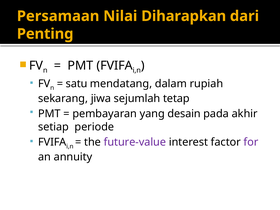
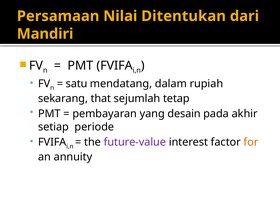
Diharapkan: Diharapkan -> Ditentukan (184, 16)
Penting: Penting -> Mandiri (45, 34)
jiwa: jiwa -> that (101, 99)
for colour: purple -> orange (251, 142)
